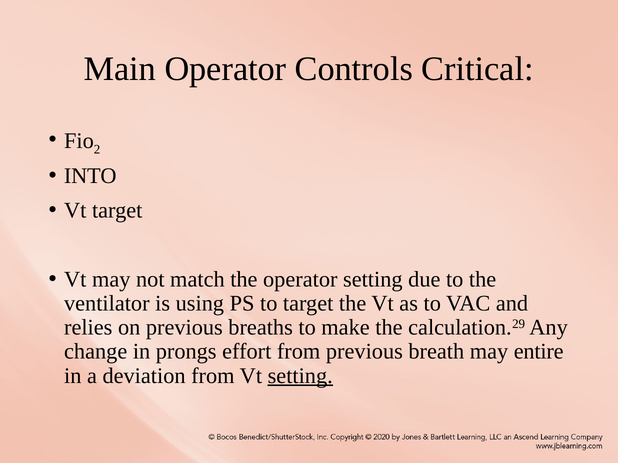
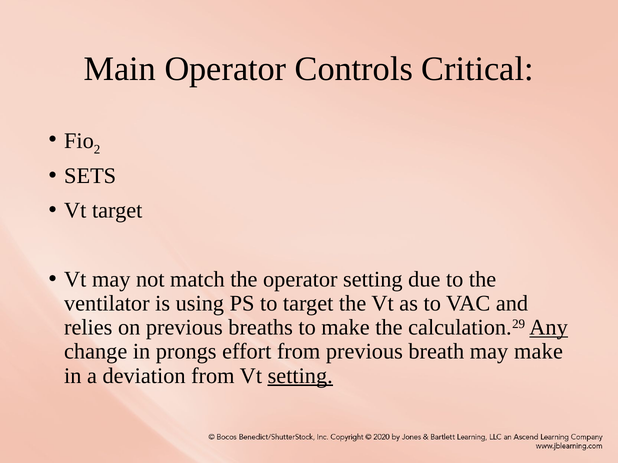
INTO: INTO -> SETS (90, 176)
Any underline: none -> present (549, 328)
may entire: entire -> make (538, 352)
